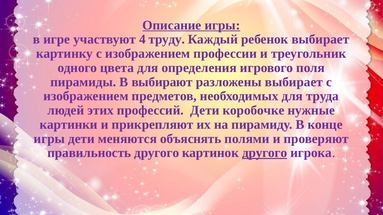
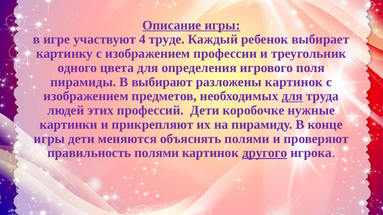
труду: труду -> труде (167, 39)
разложены выбирает: выбирает -> картинок (294, 82)
для underline: none -> present (292, 96)
правильность другого: другого -> полями (157, 153)
